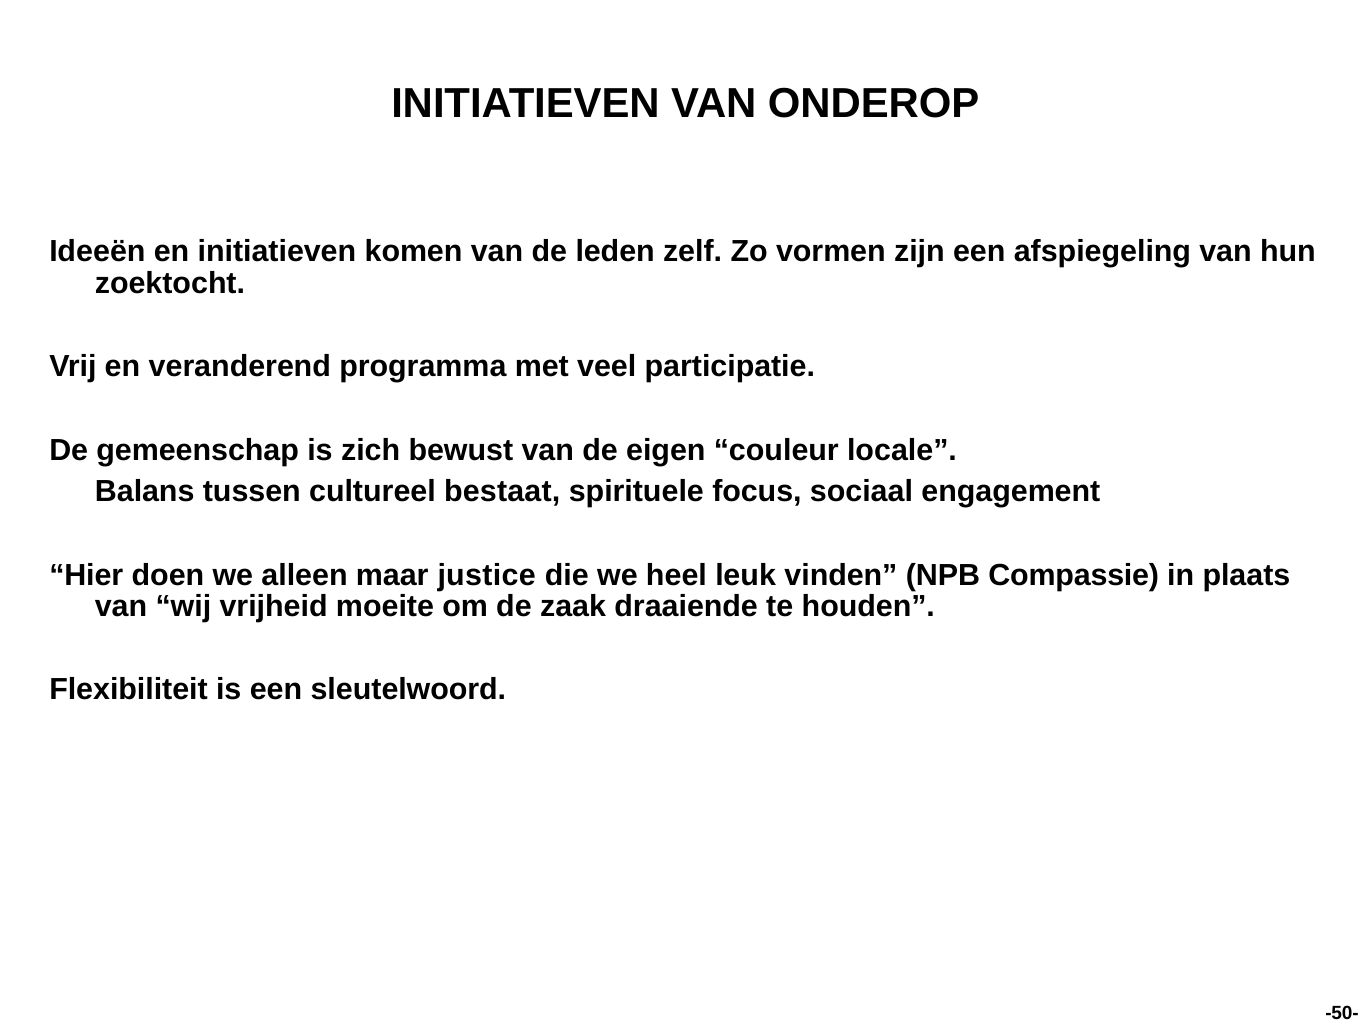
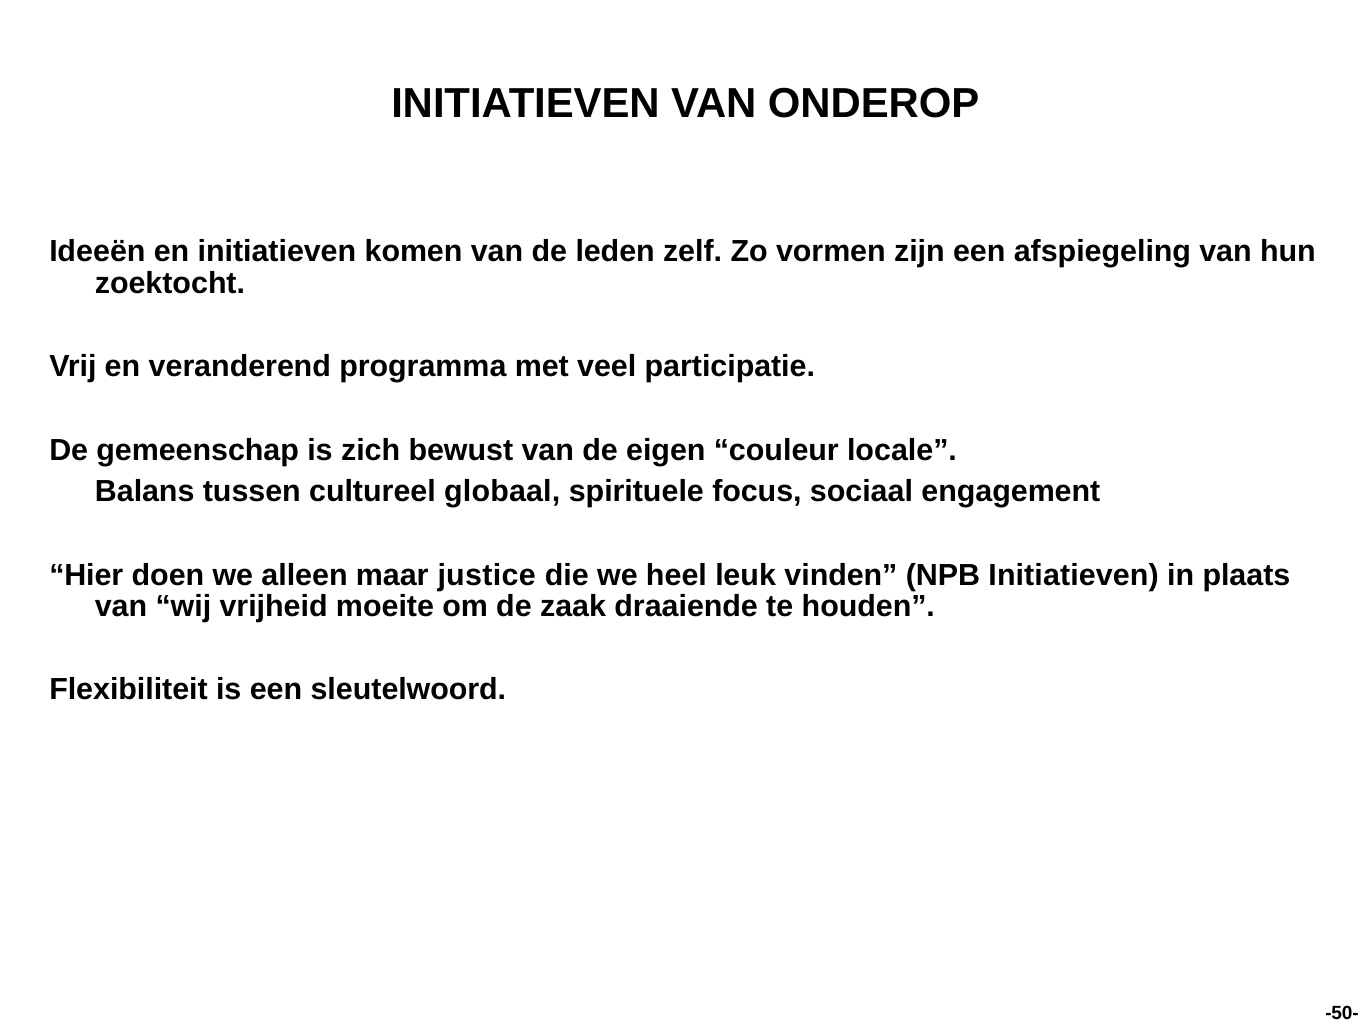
bestaat: bestaat -> globaal (502, 491)
NPB Compassie: Compassie -> Initiatieven (1074, 575)
